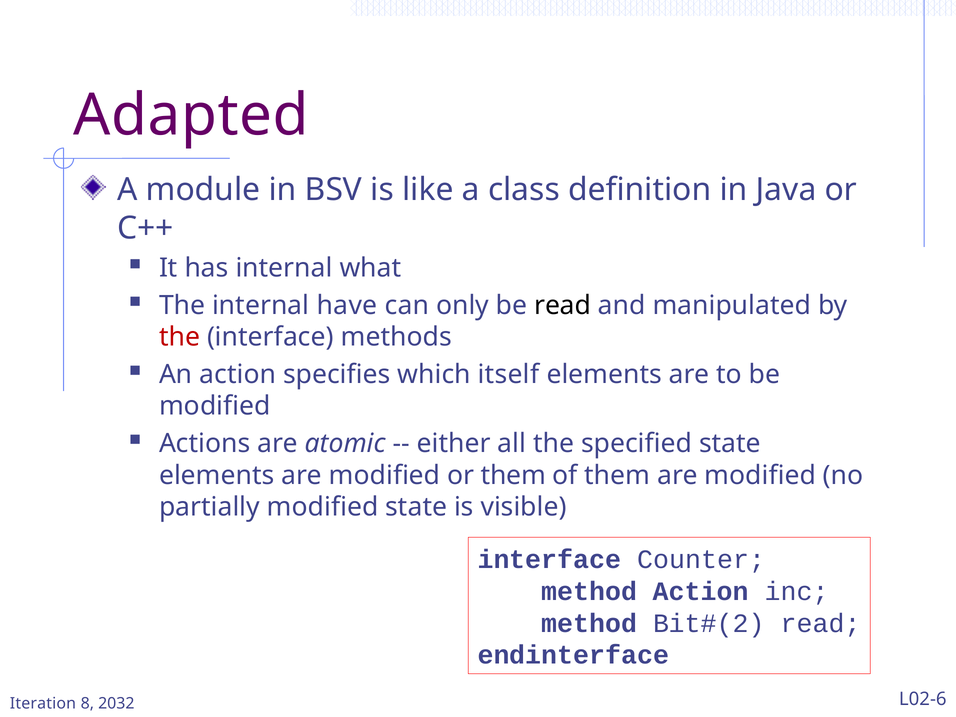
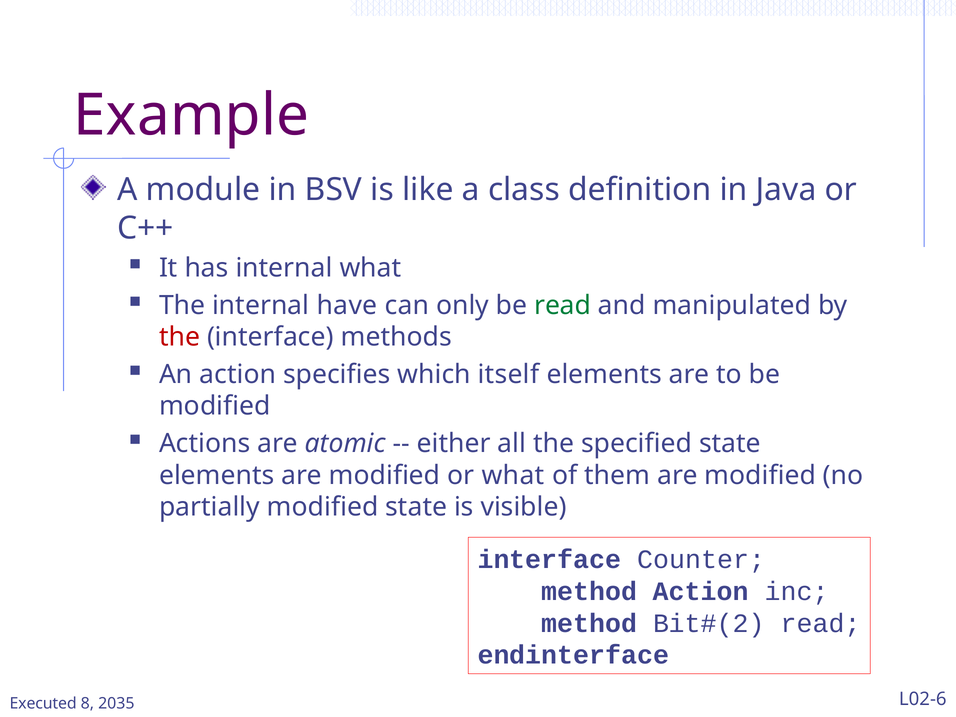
Adapted: Adapted -> Example (191, 116)
read colour: black -> green (563, 305)
or them: them -> what (513, 475)
Iteration: Iteration -> Executed (43, 704)
2032: 2032 -> 2035 (116, 704)
